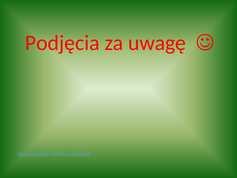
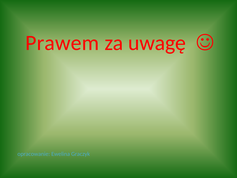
Podjęcia: Podjęcia -> Prawem (62, 43)
